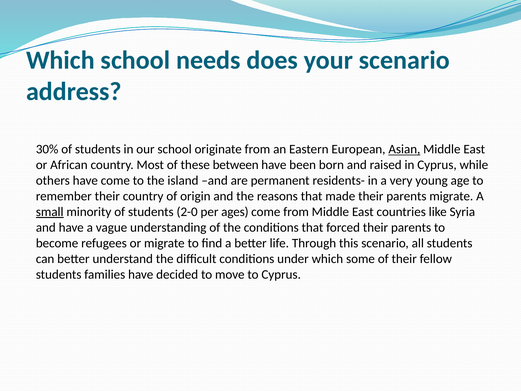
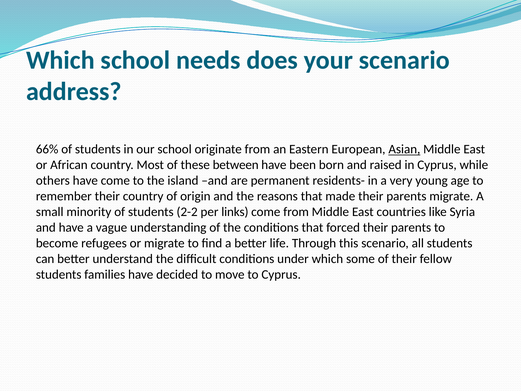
30%: 30% -> 66% (47, 149)
small underline: present -> none (50, 212)
2-0: 2-0 -> 2-2 (187, 212)
ages: ages -> links (235, 212)
